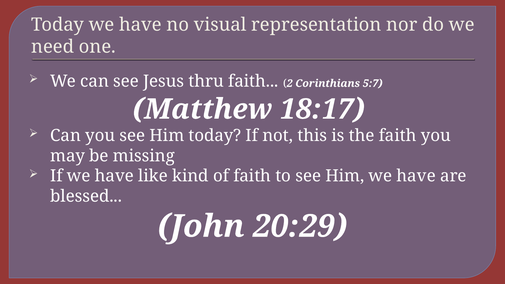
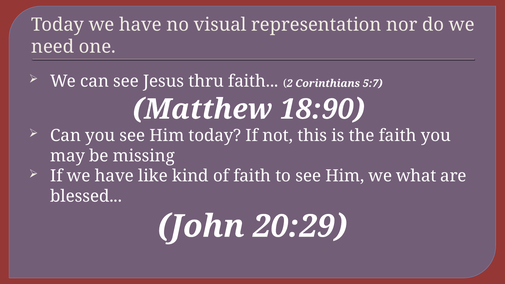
18:17: 18:17 -> 18:90 (322, 109)
Him we have: have -> what (416, 176)
